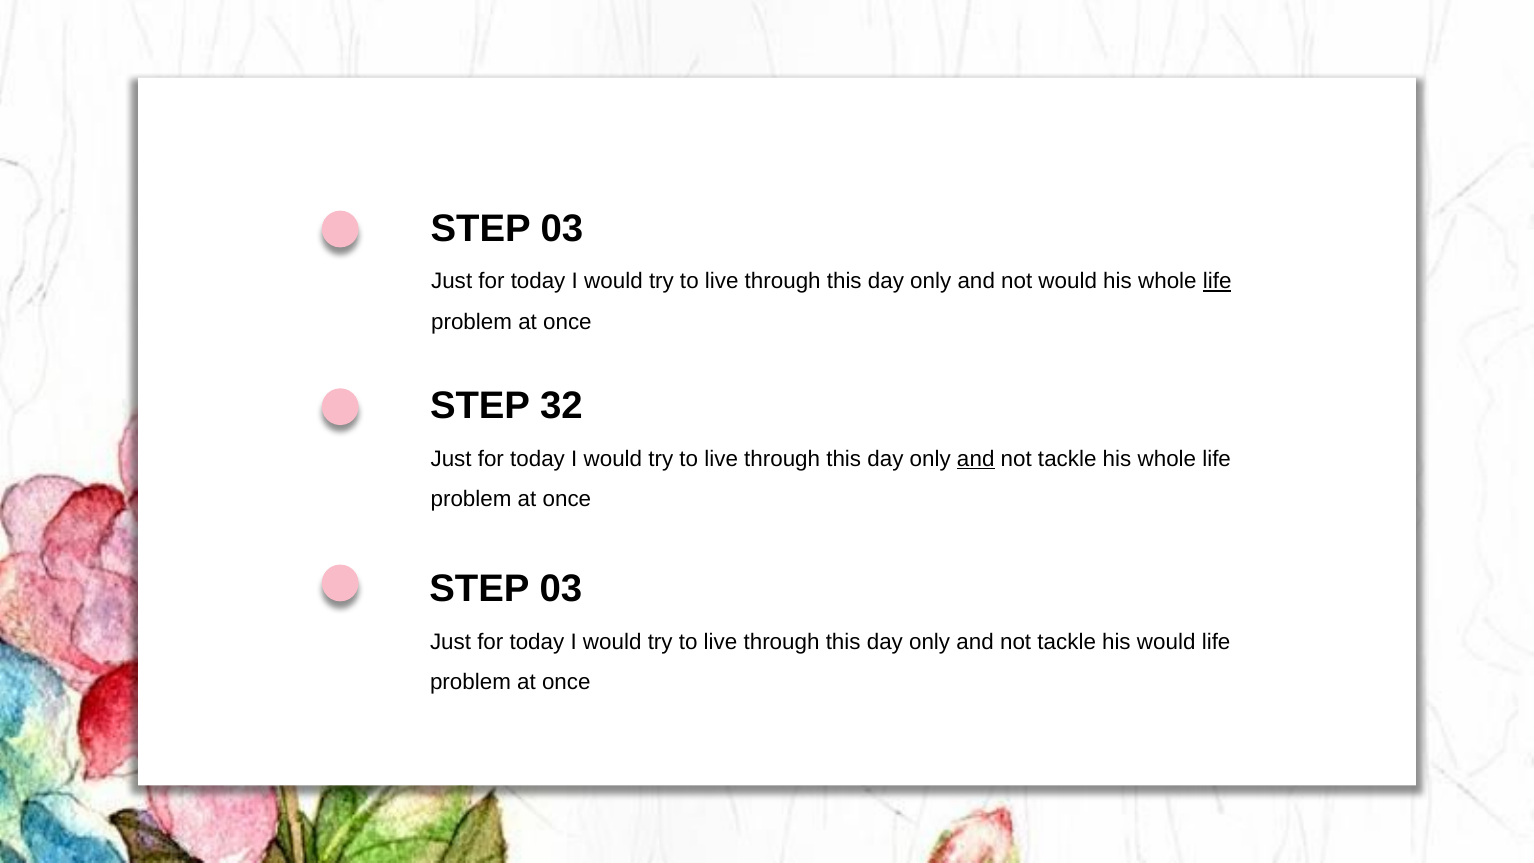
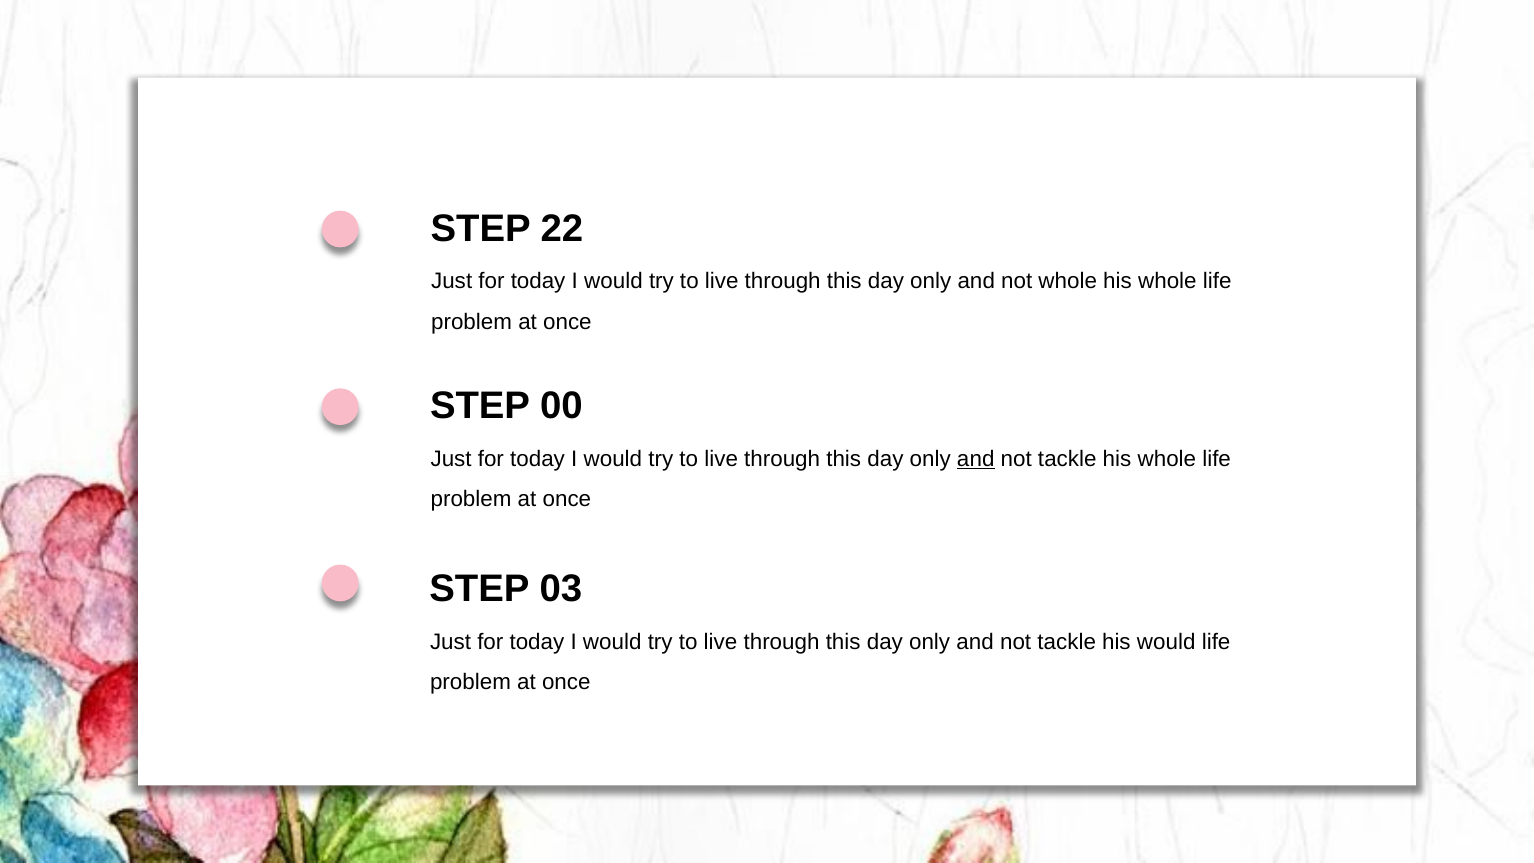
03: 03 -> 22 (562, 228)
not would: would -> whole (1068, 281)
life underline: present -> none (1217, 281)
32: 32 -> 00 (561, 406)
